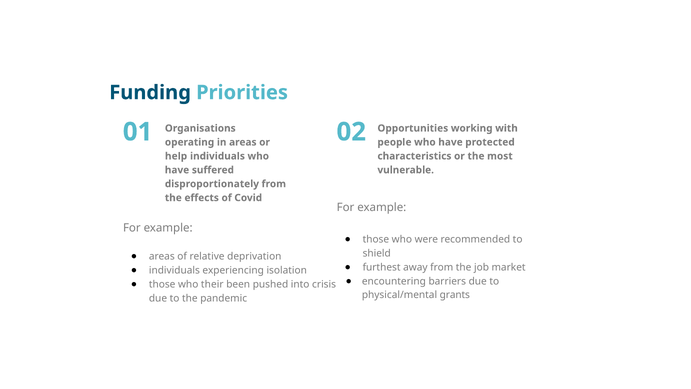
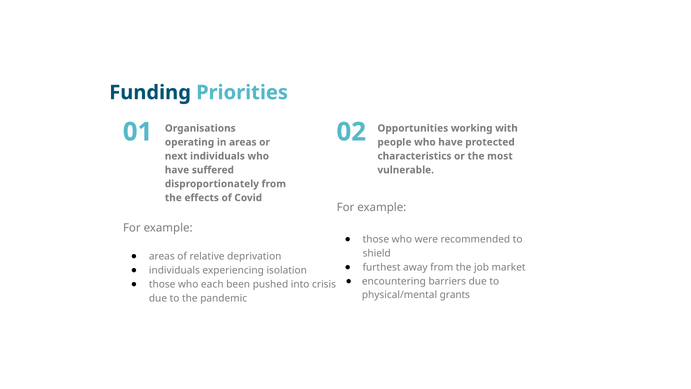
help: help -> next (176, 156)
their: their -> each (212, 284)
